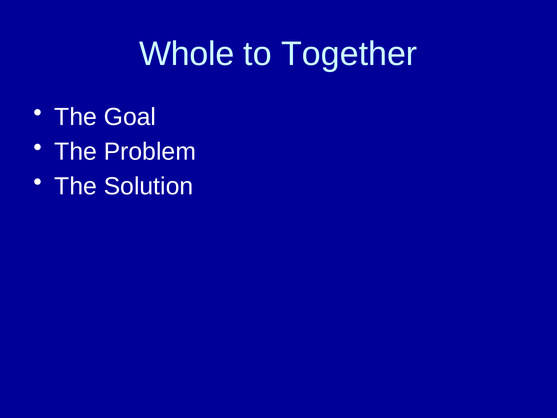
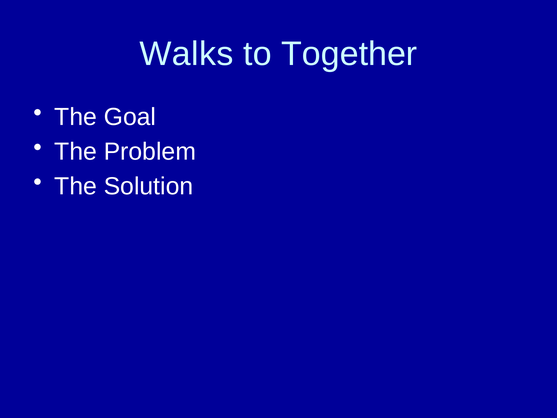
Whole: Whole -> Walks (186, 54)
